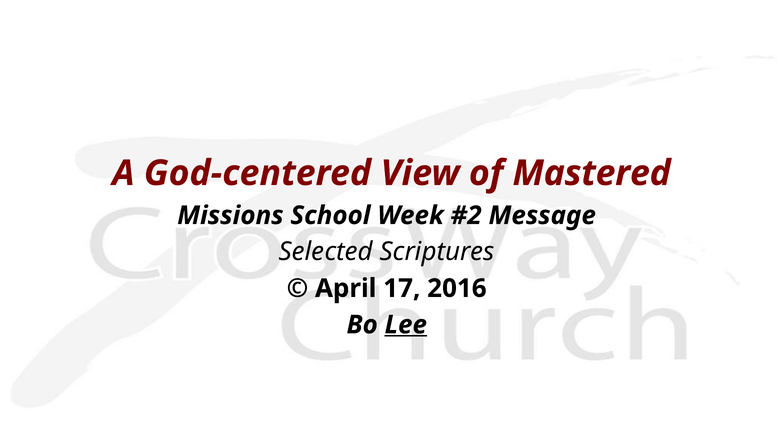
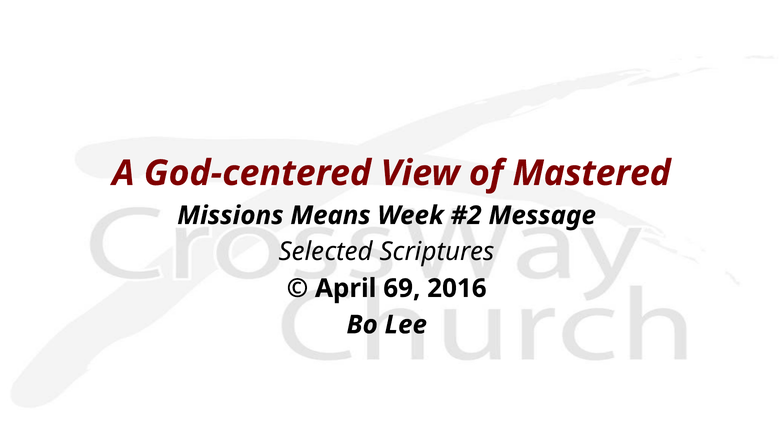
School: School -> Means (331, 215)
17: 17 -> 69 (402, 288)
Lee underline: present -> none (406, 325)
